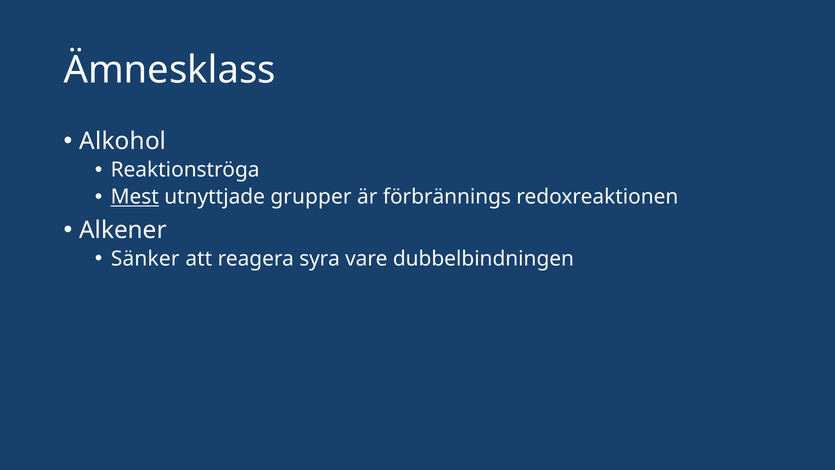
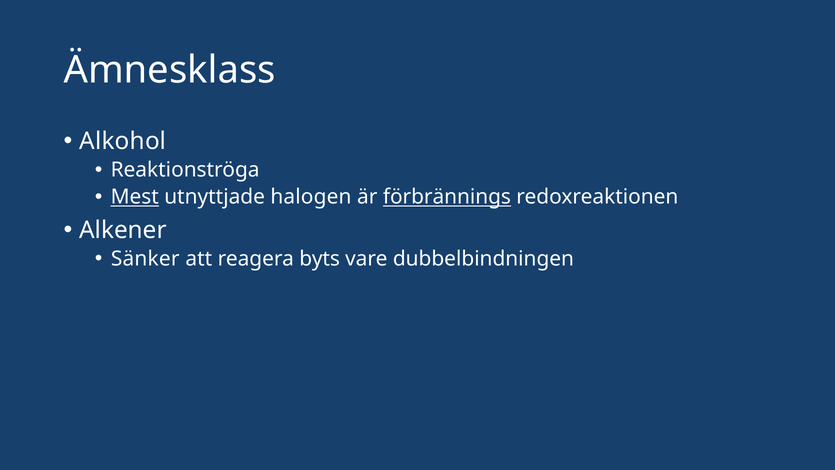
grupper: grupper -> halogen (311, 197)
förbrännings underline: none -> present (447, 197)
syra: syra -> byts (320, 259)
